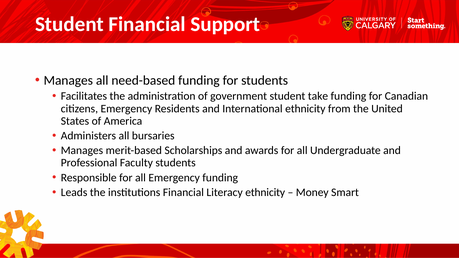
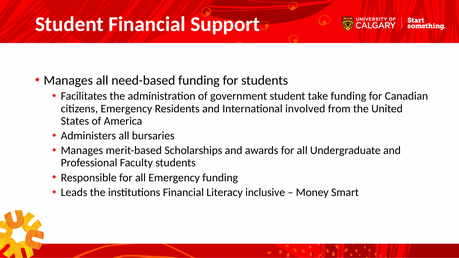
International ethnicity: ethnicity -> involved (305, 109)
Literacy ethnicity: ethnicity -> inclusive (265, 193)
